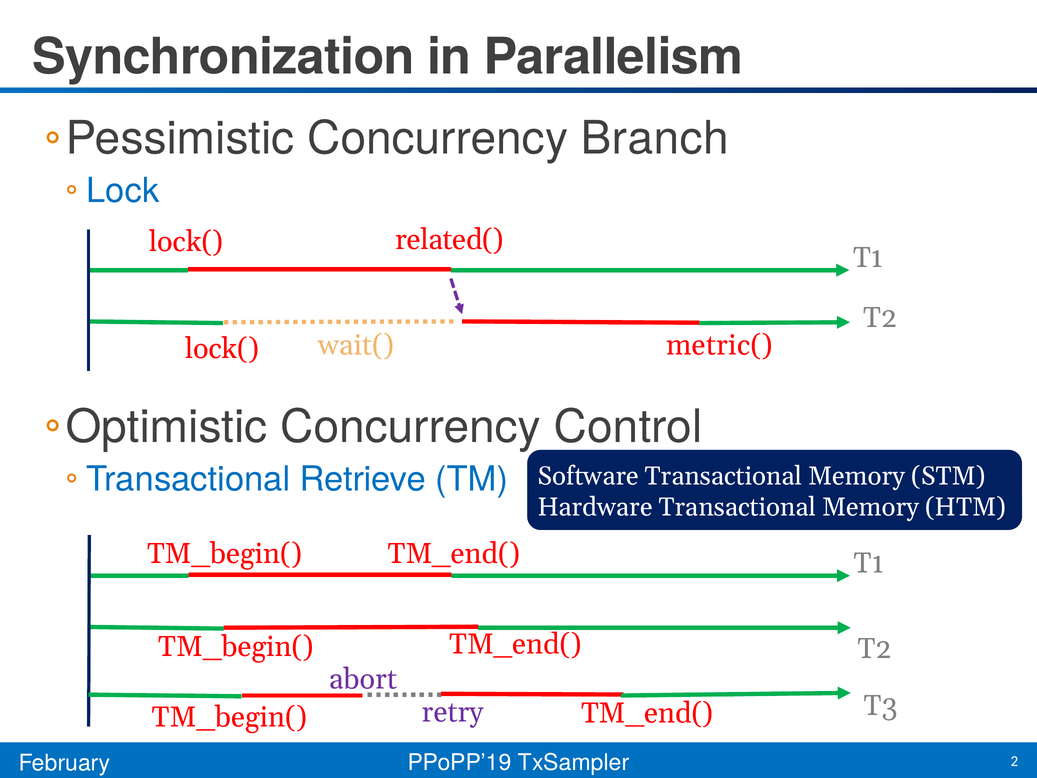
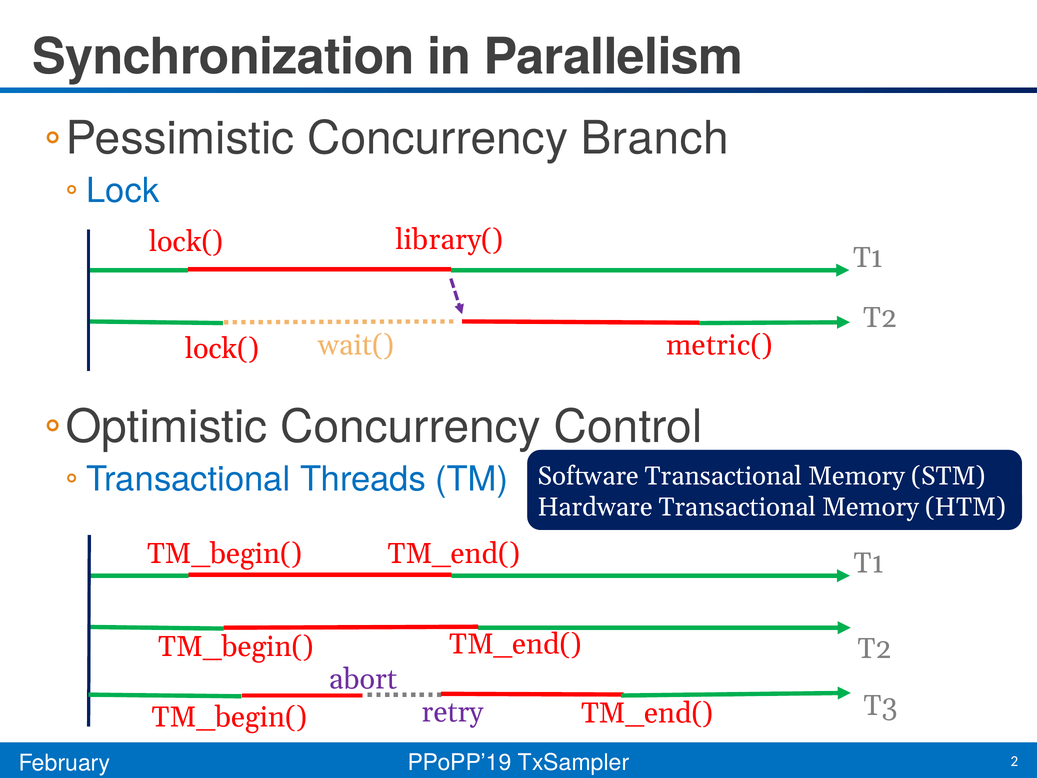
related(: related( -> library( (449, 240)
Retrieve: Retrieve -> Threads (363, 479)
